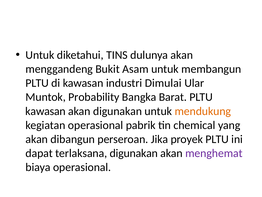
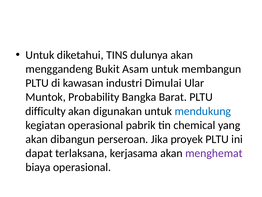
kawasan: kawasan -> difficulty (46, 111)
mendukung colour: orange -> blue (203, 111)
terlaksana digunakan: digunakan -> kerjasama (134, 153)
